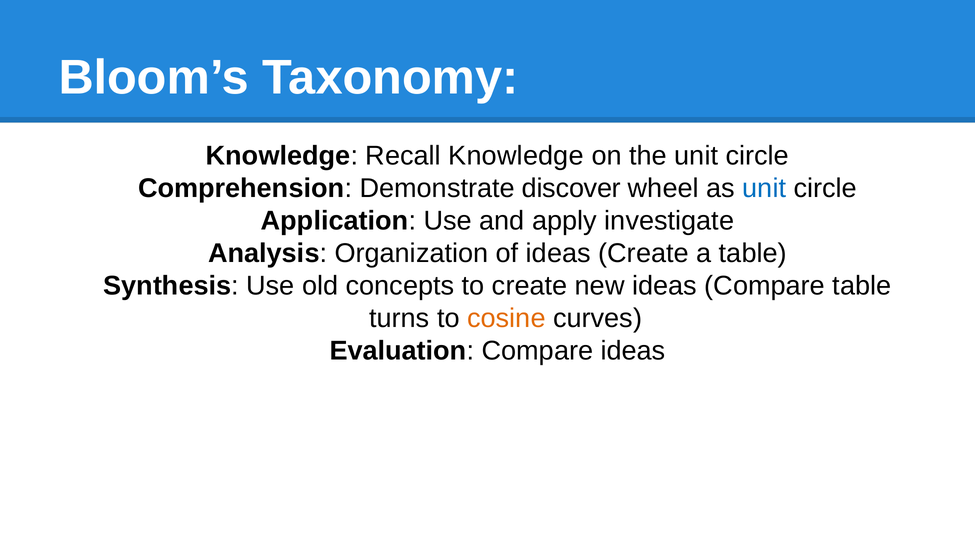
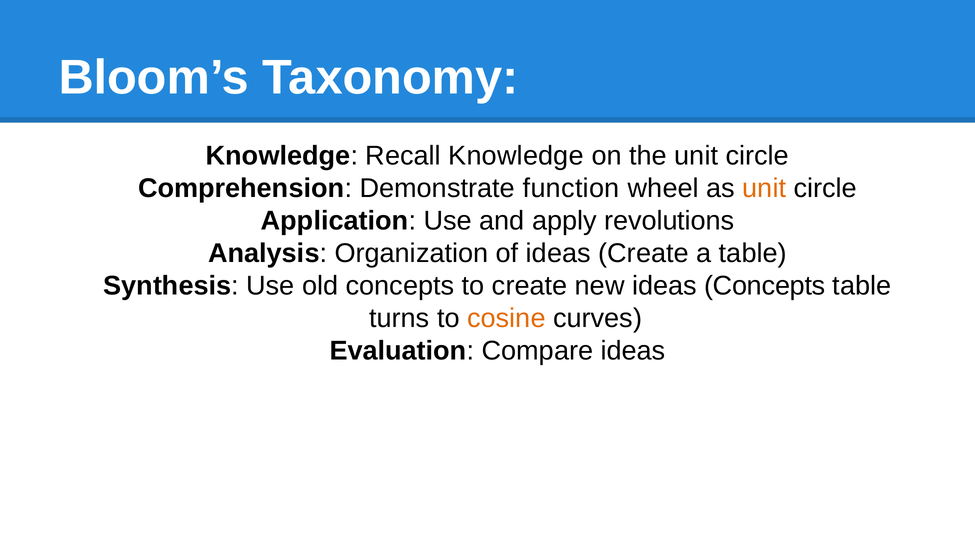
discover: discover -> function (571, 188)
unit colour: blue -> orange (764, 188)
investigate: investigate -> revolutions (669, 221)
ideas Compare: Compare -> Concepts (765, 286)
